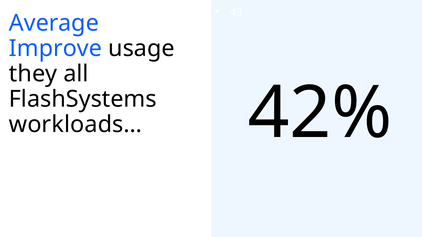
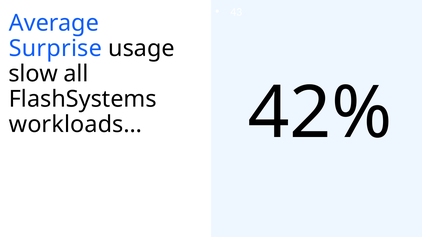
Improve: Improve -> Surprise (55, 49)
they: they -> slow (33, 74)
